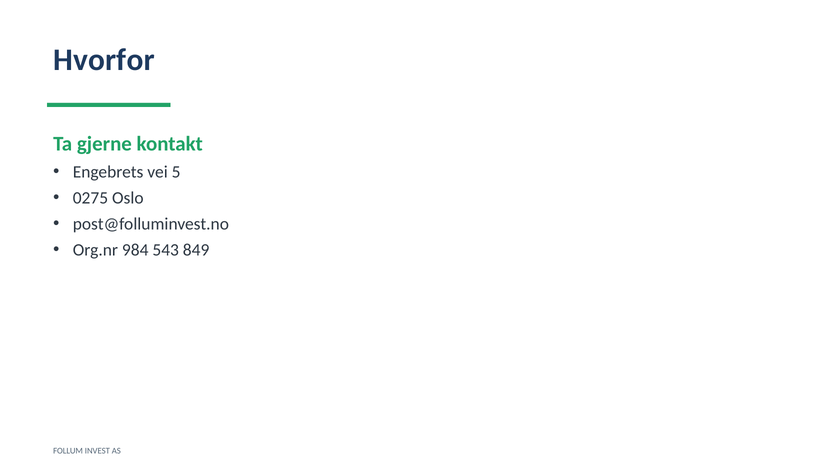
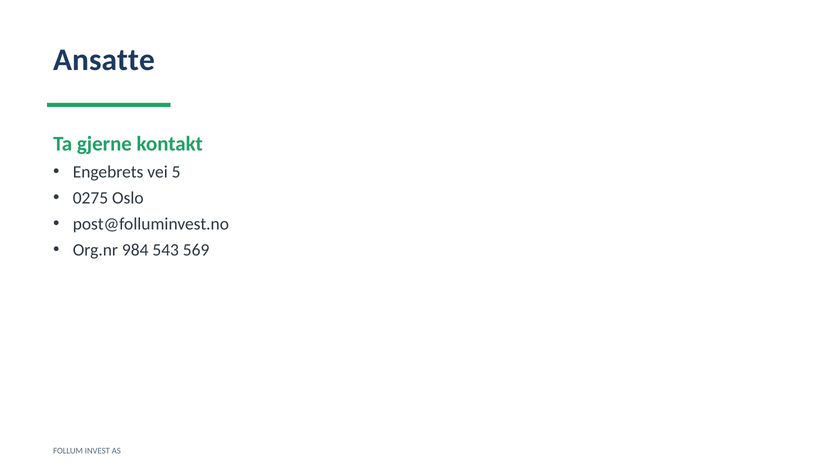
Hvorfor: Hvorfor -> Ansatte (104, 60)
849: 849 -> 569 (196, 250)
